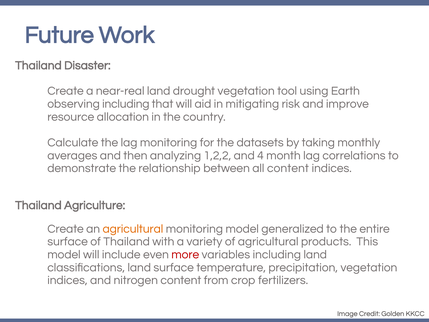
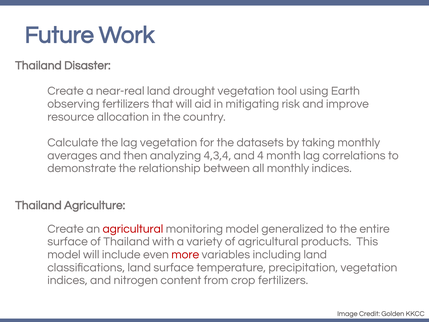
observing including: including -> fertilizers (126, 104)
lag monitoring: monitoring -> vegetation (169, 142)
1,2,2: 1,2,2 -> 4,3,4 (217, 155)
all content: content -> monthly (288, 168)
agricultural colour: orange -> red (133, 229)
